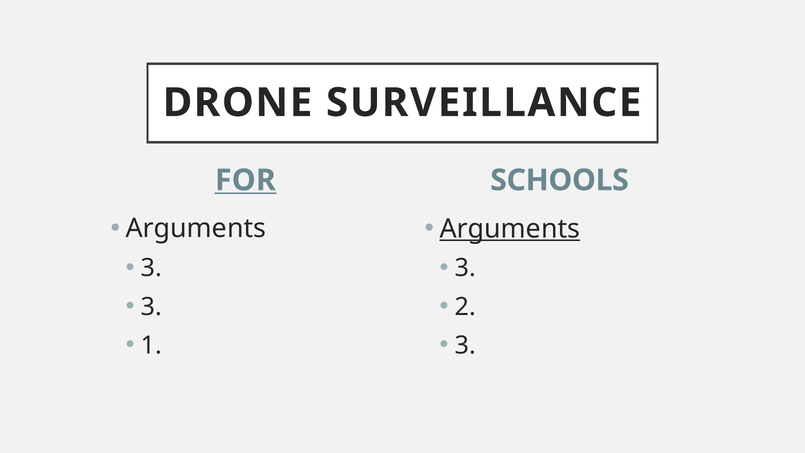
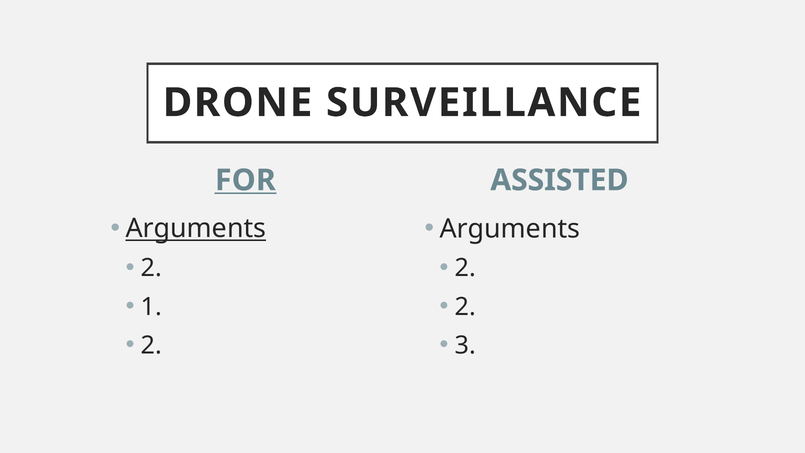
SCHOOLS: SCHOOLS -> ASSISTED (559, 180)
Arguments underline: none -> present (196, 229)
Arguments underline: present -> none (510, 229)
3: 3 -> 2 (151, 268)
3: 3 -> 2 (465, 268)
3: 3 -> 1 (151, 307)
1: 1 -> 2 (151, 345)
